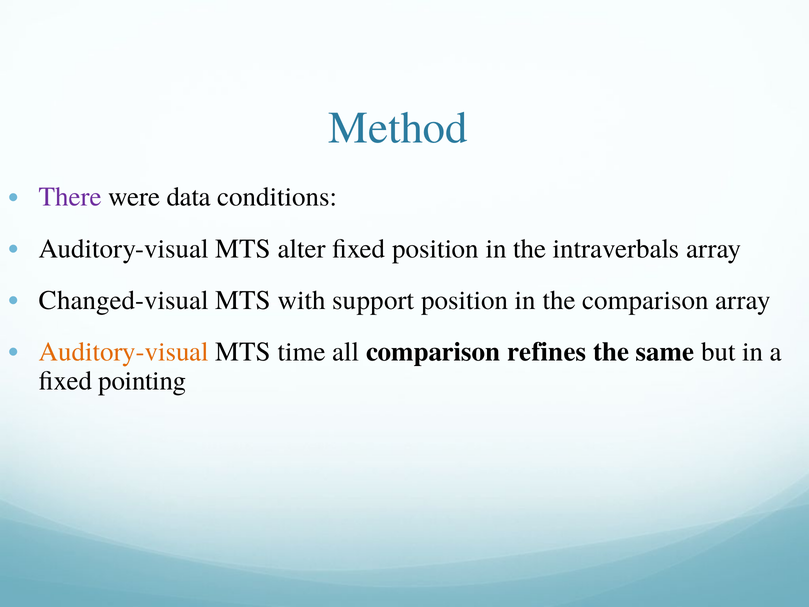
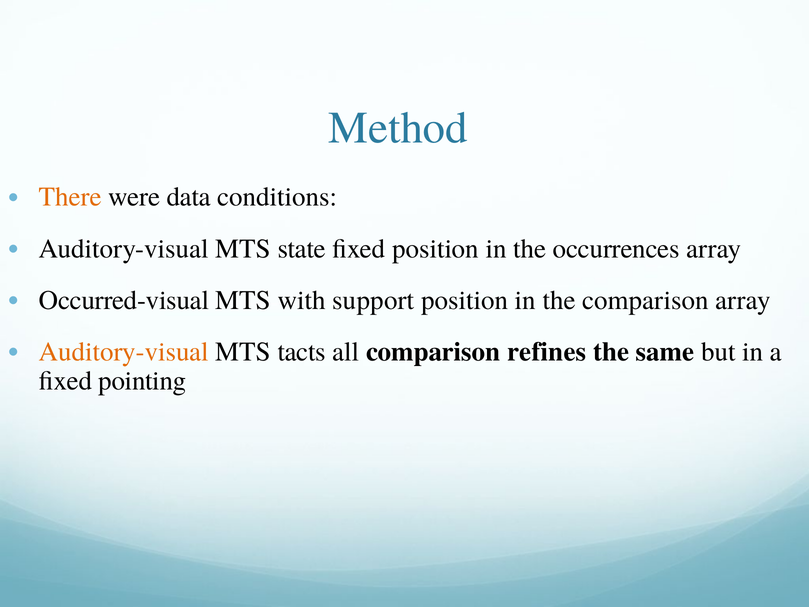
There colour: purple -> orange (70, 197)
alter: alter -> state (302, 249)
intraverbals: intraverbals -> occurrences (616, 249)
Changed-visual: Changed-visual -> Occurred-visual (124, 300)
time: time -> tacts (302, 352)
